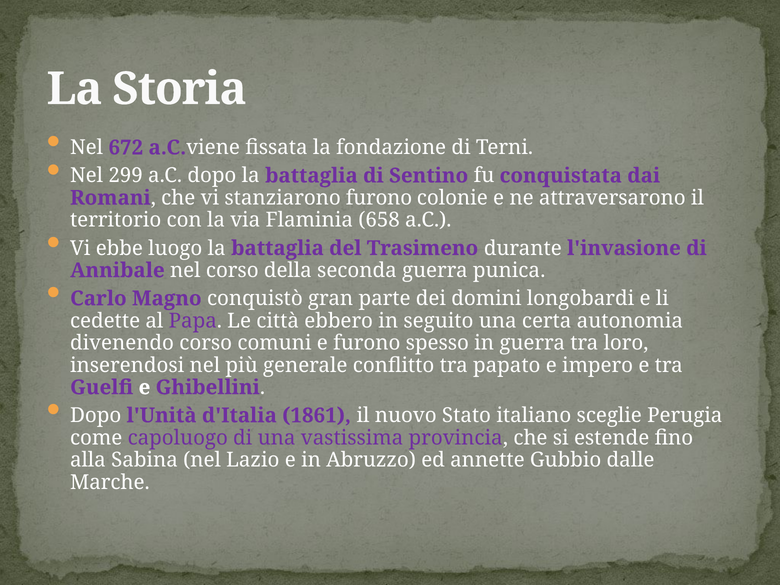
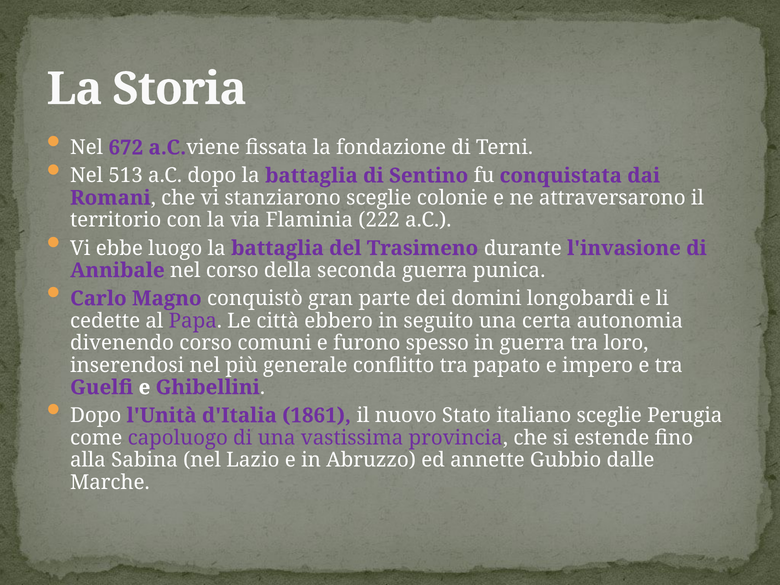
299: 299 -> 513 (126, 176)
stanziarono furono: furono -> sceglie (379, 198)
658: 658 -> 222 (379, 220)
